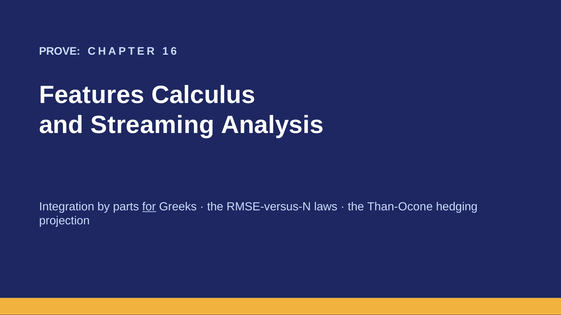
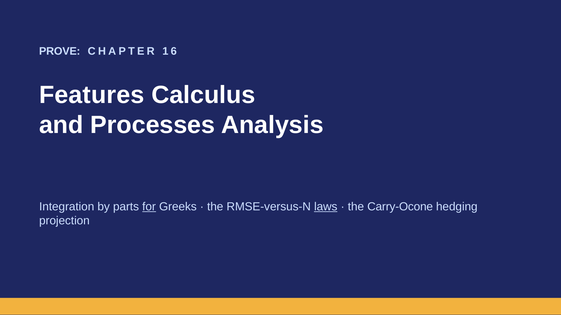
Streaming: Streaming -> Processes (153, 125)
laws underline: none -> present (326, 207)
Than-Ocone: Than-Ocone -> Carry-Ocone (400, 207)
